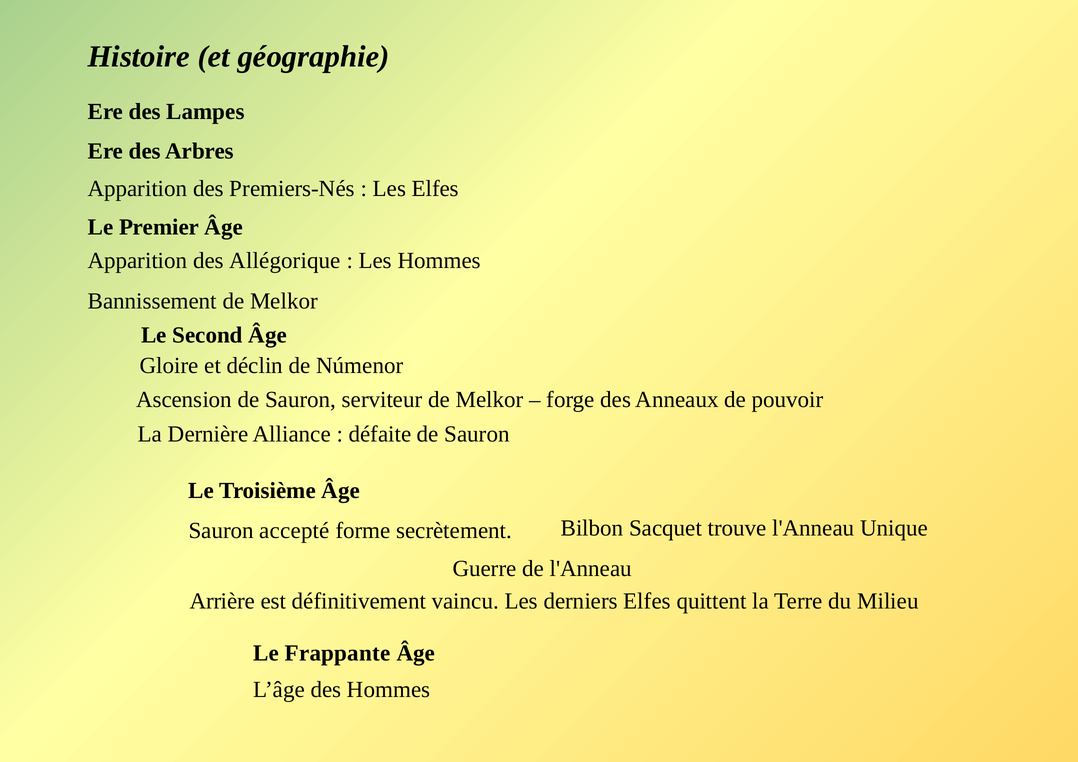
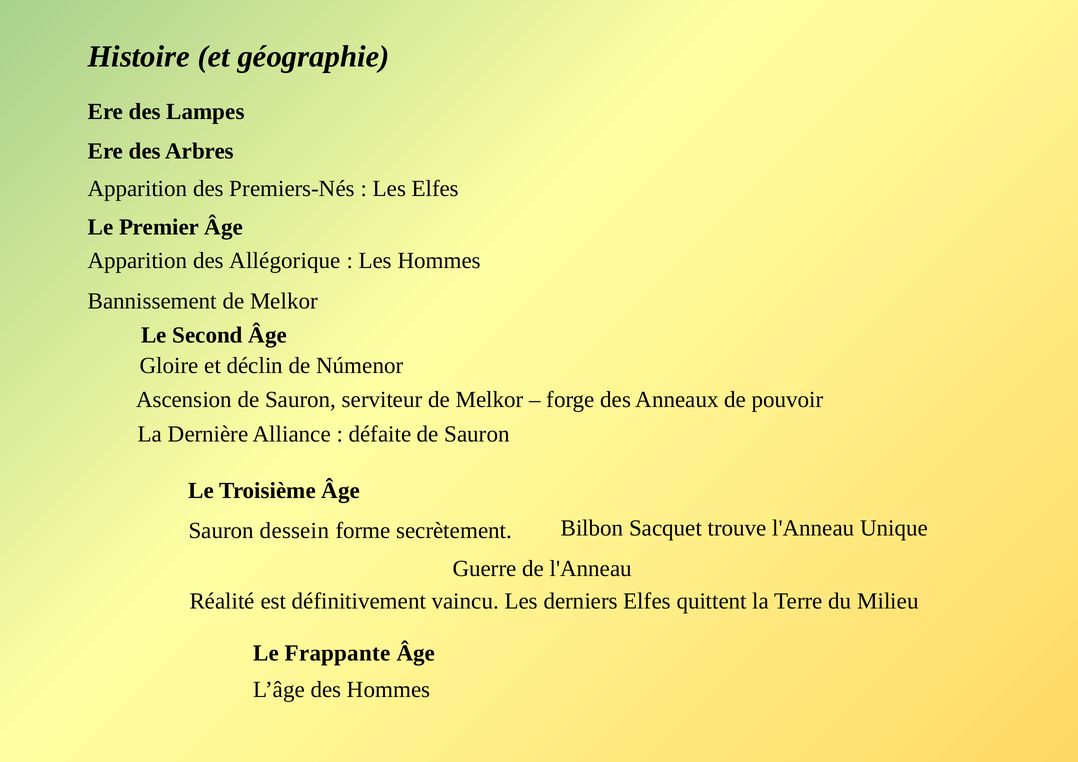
accepté: accepté -> dessein (294, 531)
Arrière: Arrière -> Réalité (222, 601)
